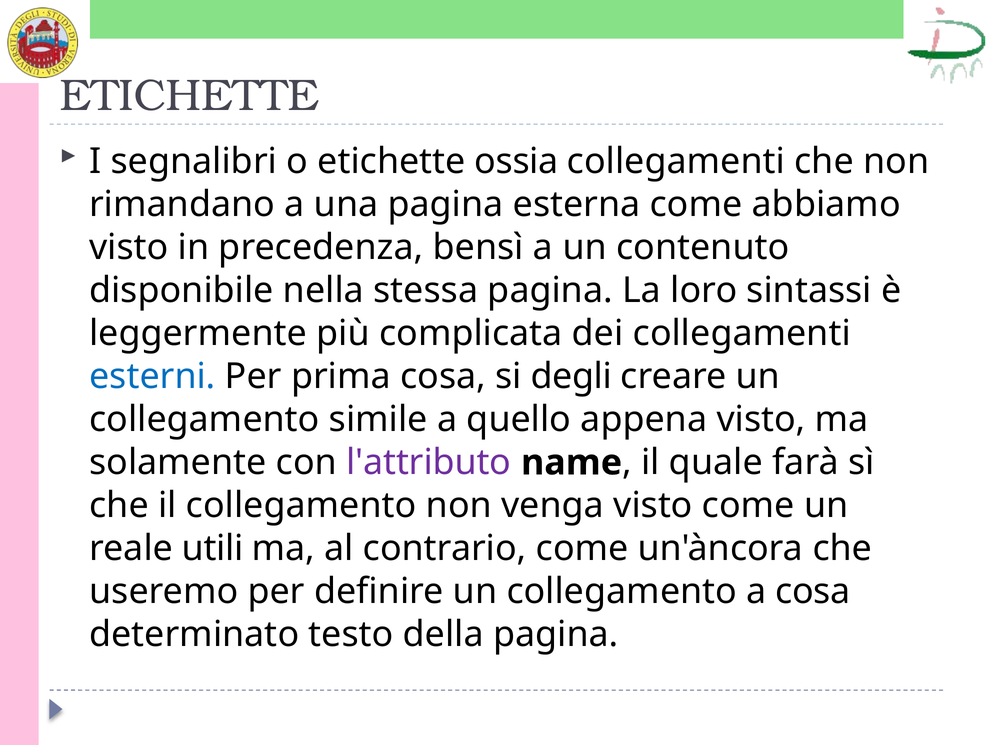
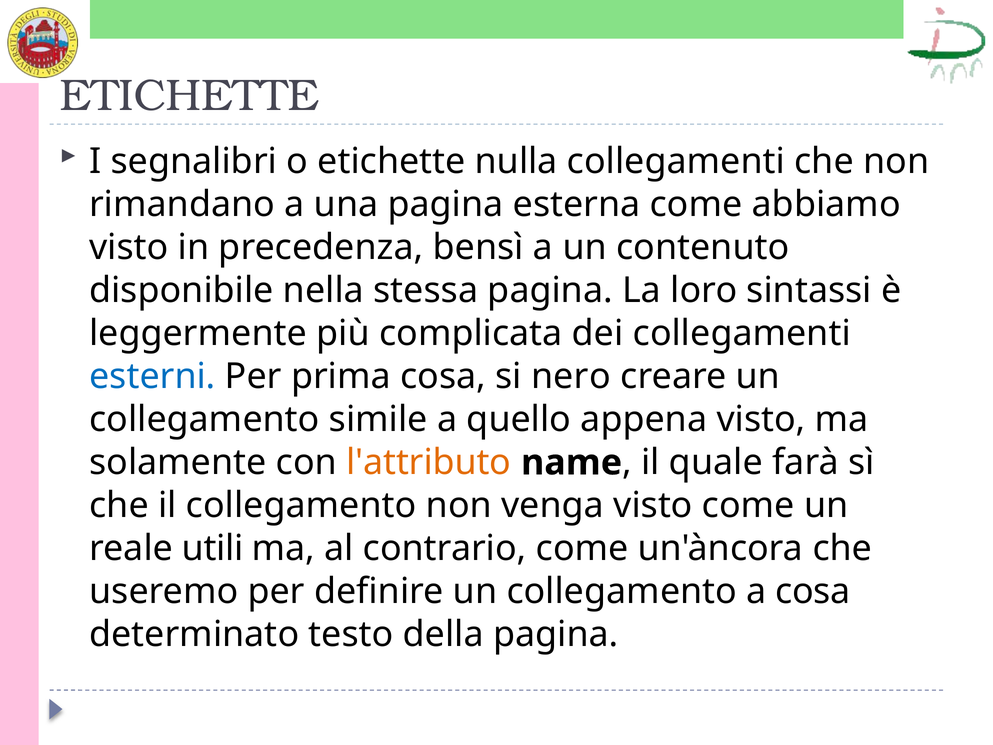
ossia: ossia -> nulla (516, 161)
degli: degli -> nero (571, 376)
l'attributo colour: purple -> orange (429, 462)
